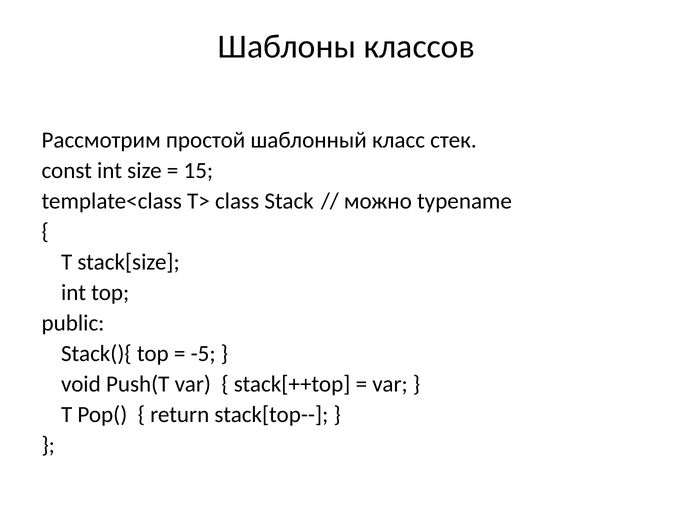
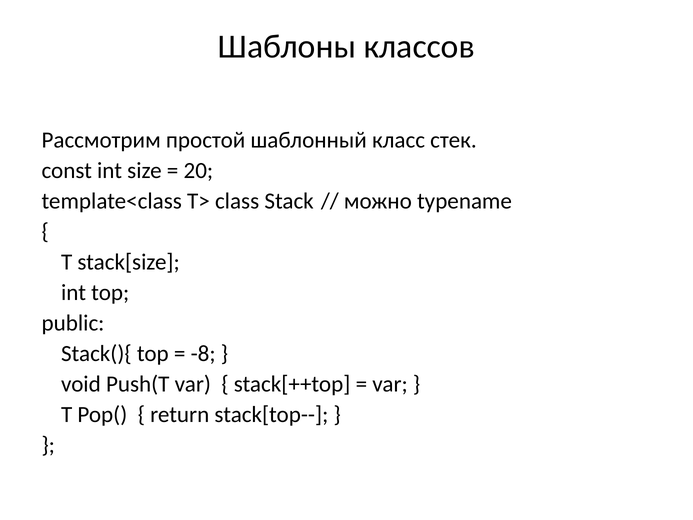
15: 15 -> 20 (198, 171)
-5: -5 -> -8 (203, 354)
